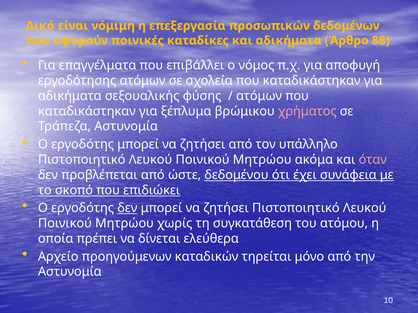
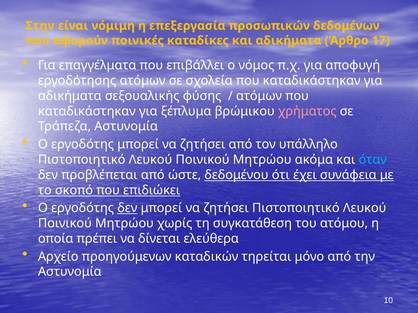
Δικό: Δικό -> Στην (40, 26)
88: 88 -> 17 (381, 41)
όταν colour: pink -> light blue (373, 160)
